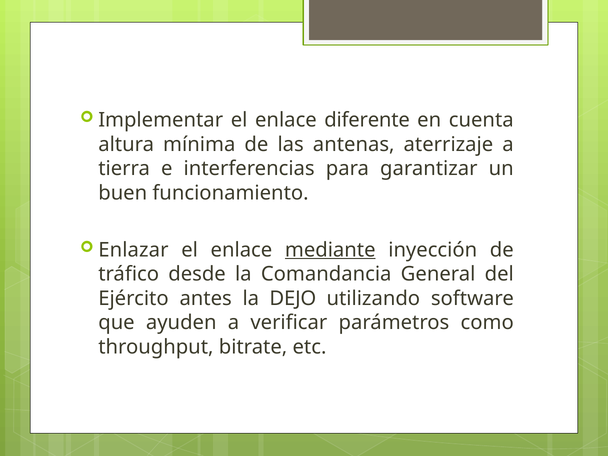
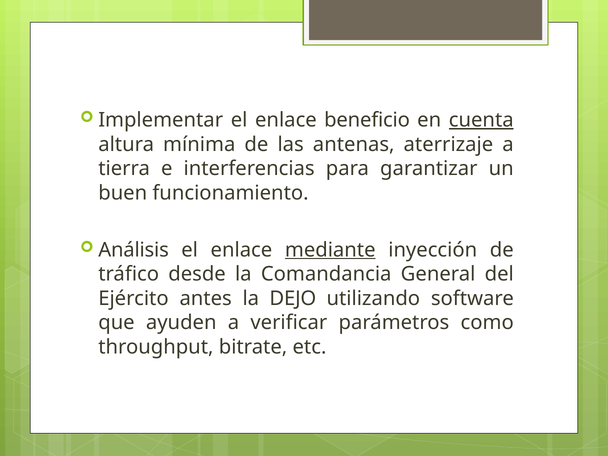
diferente: diferente -> beneficio (367, 120)
cuenta underline: none -> present (481, 120)
Enlazar: Enlazar -> Análisis (134, 250)
